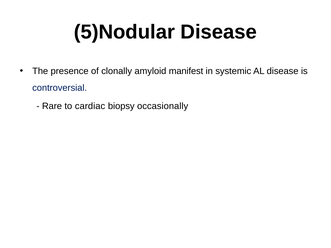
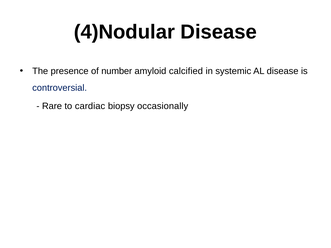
5)Nodular: 5)Nodular -> 4)Nodular (124, 32)
clonally: clonally -> number (117, 71)
manifest: manifest -> calcified (186, 71)
